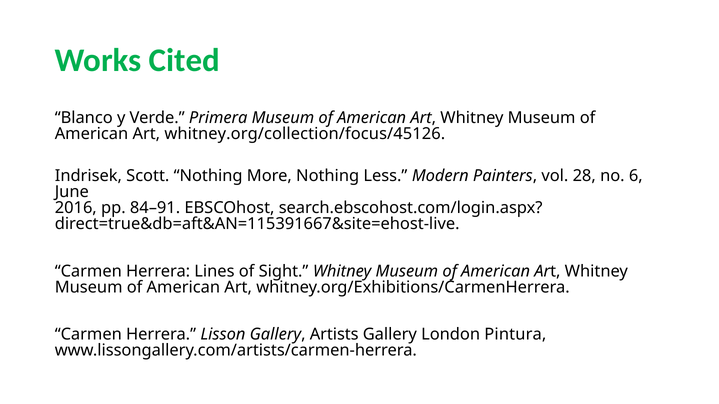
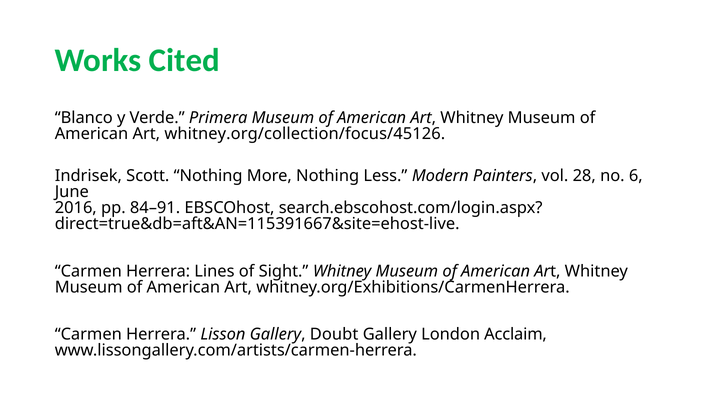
Artists: Artists -> Doubt (334, 335)
Pintura: Pintura -> Acclaim (516, 335)
